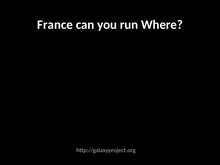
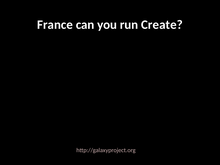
Where: Where -> Create (162, 25)
